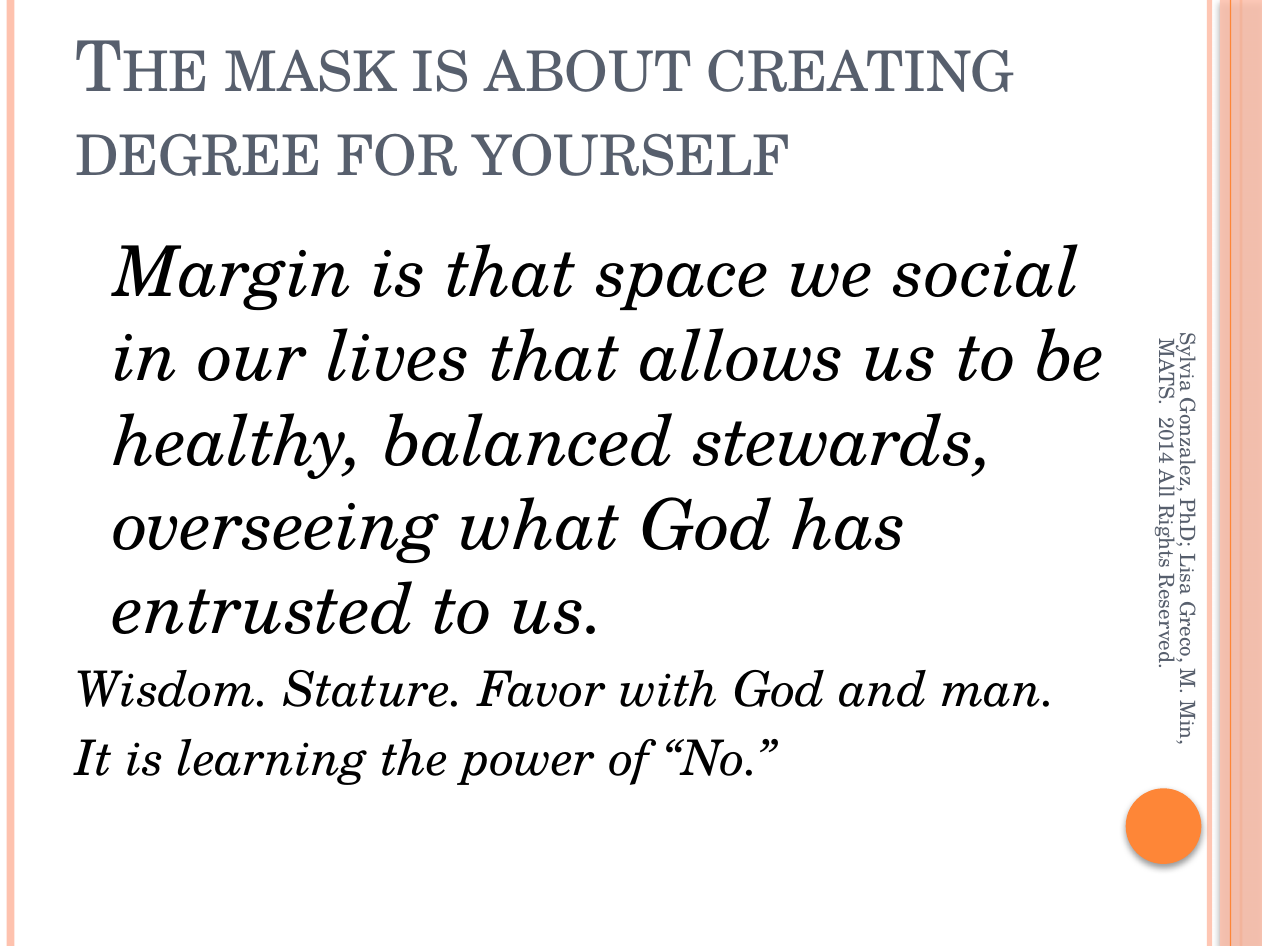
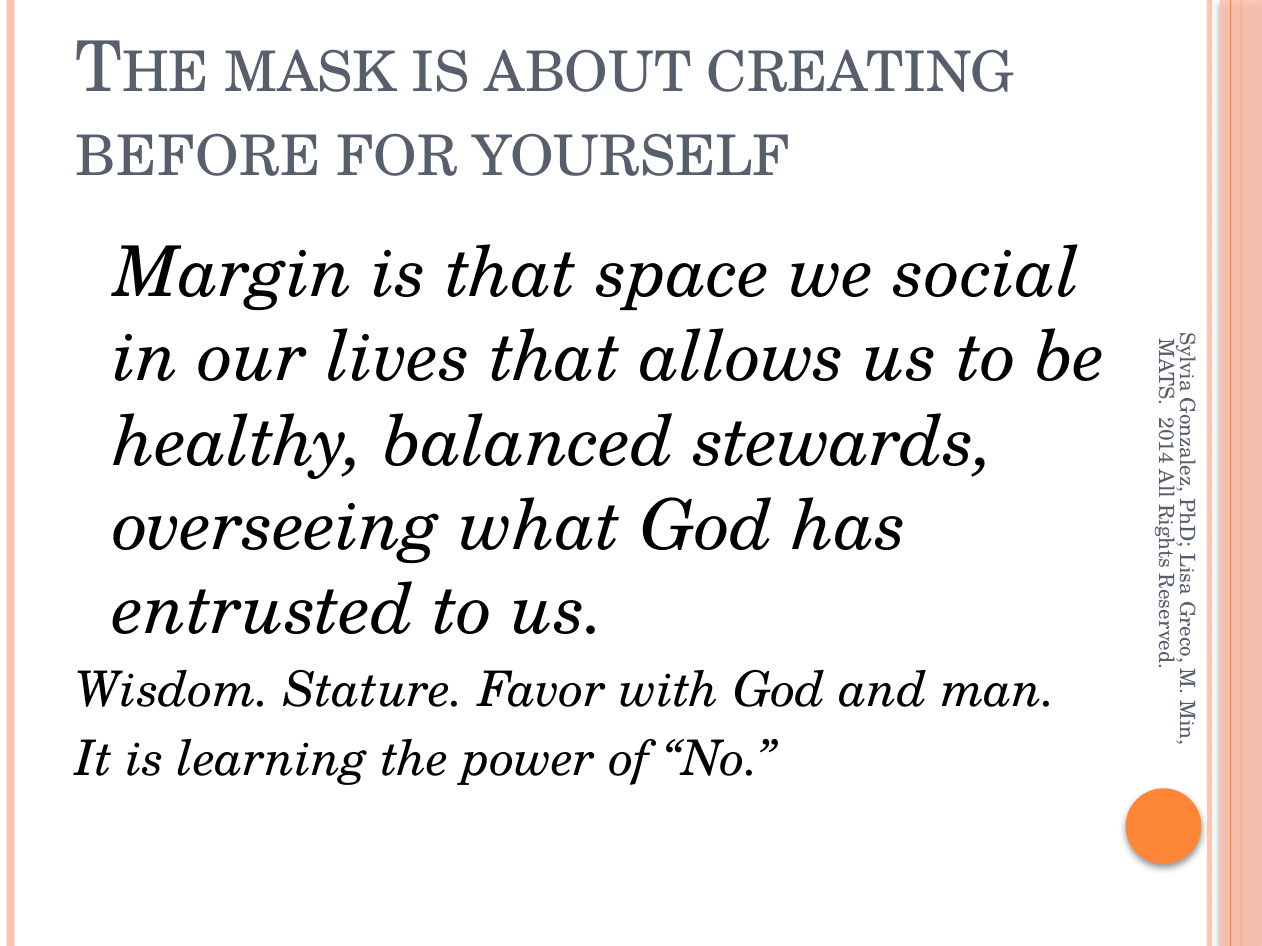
DEGREE: DEGREE -> BEFORE (198, 157)
